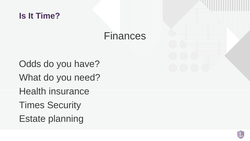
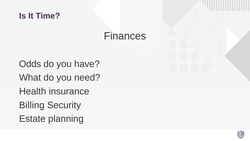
Times: Times -> Billing (32, 105)
